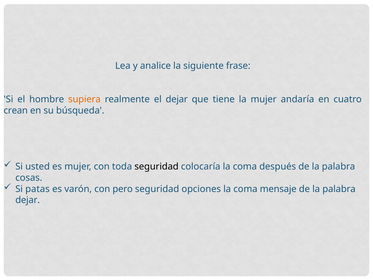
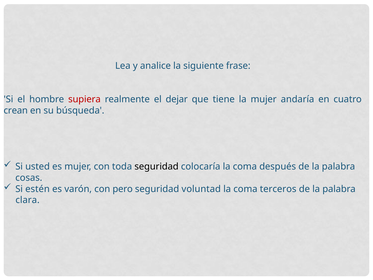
supiera colour: orange -> red (84, 99)
patas: patas -> estén (37, 189)
opciones: opciones -> voluntad (201, 189)
mensaje: mensaje -> terceros (278, 189)
dejar: dejar -> clara (28, 200)
